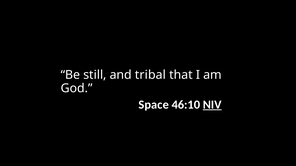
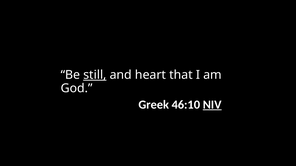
still underline: none -> present (95, 75)
tribal: tribal -> heart (151, 75)
Space: Space -> Greek (154, 105)
